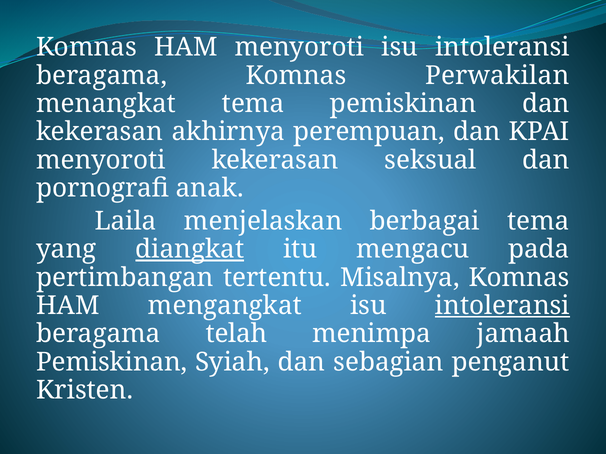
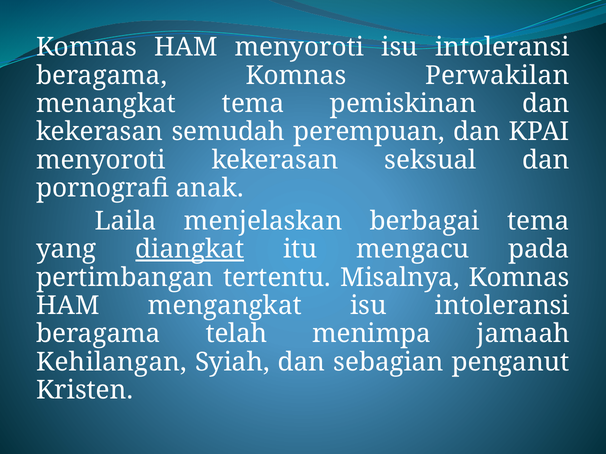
akhirnya: akhirnya -> semudah (228, 132)
intoleransi underline: present -> none (502, 306)
Pemiskinan: Pemiskinan -> Kehilangan (112, 362)
